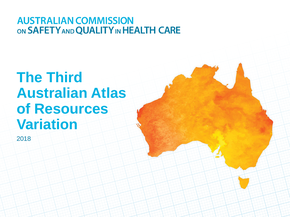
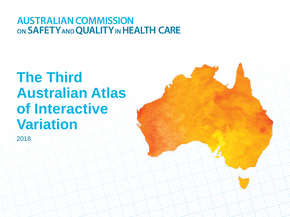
Resources: Resources -> Interactive (71, 109)
